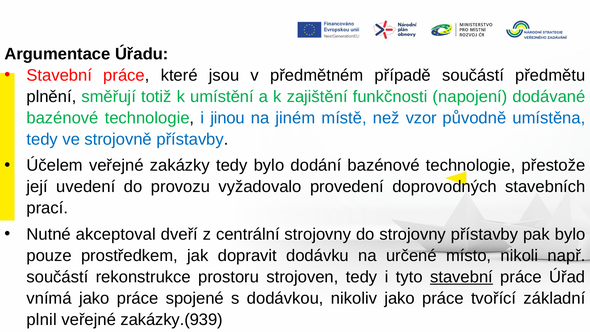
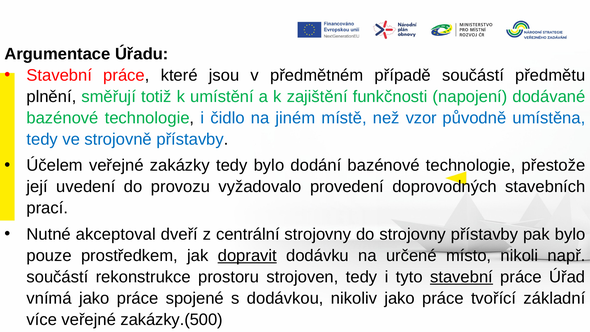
jinou: jinou -> čidlo (228, 118)
dopravit underline: none -> present (247, 256)
plnil: plnil -> více (42, 320)
zakázky.(939: zakázky.(939 -> zakázky.(500 (172, 320)
